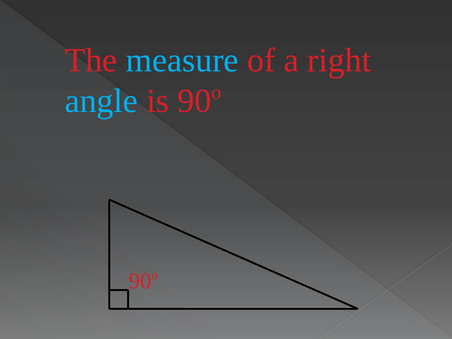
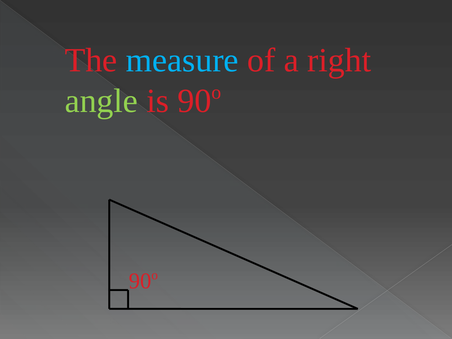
angle colour: light blue -> light green (101, 101)
